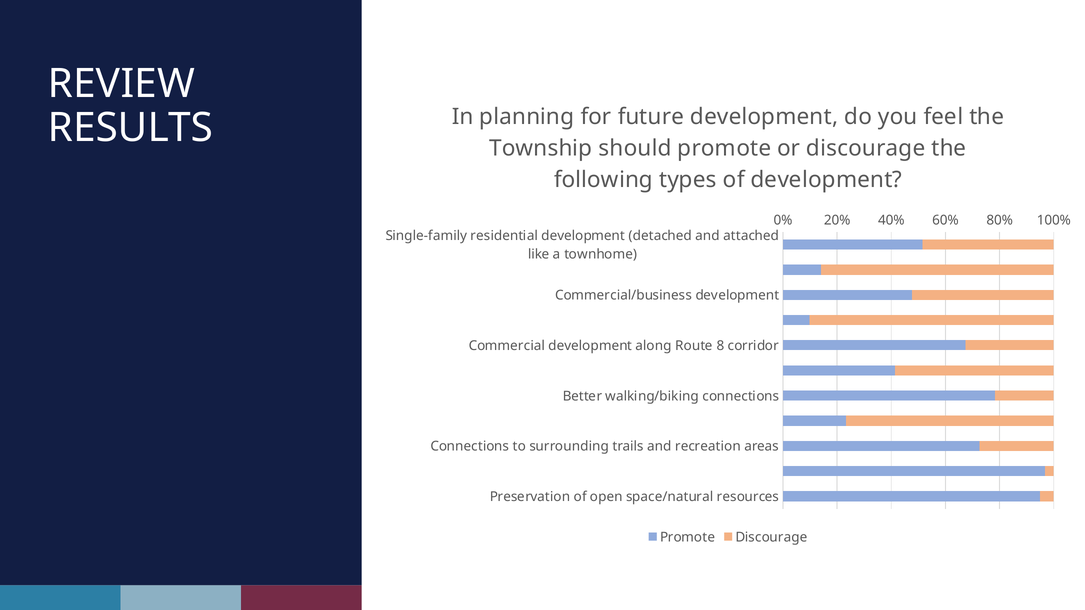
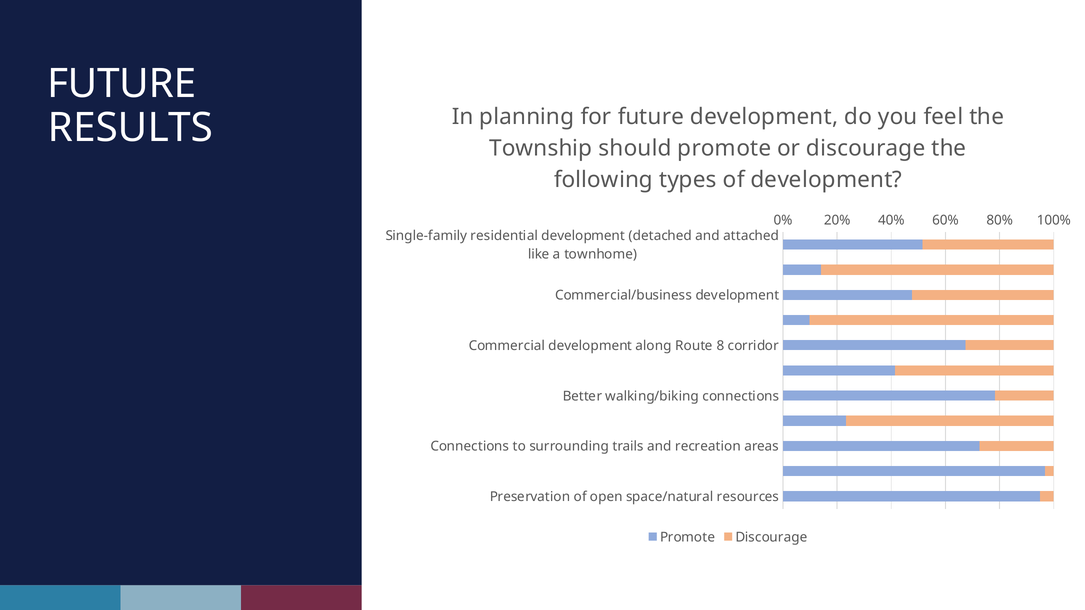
REVIEW: REVIEW -> FUTURE (122, 84)
